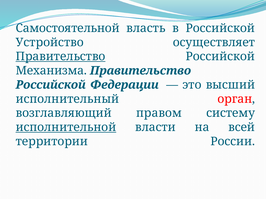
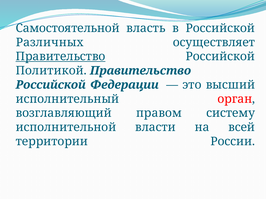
Устройство: Устройство -> Различных (50, 42)
Механизма: Механизма -> Политикой (51, 71)
исполнительной underline: present -> none (66, 128)
